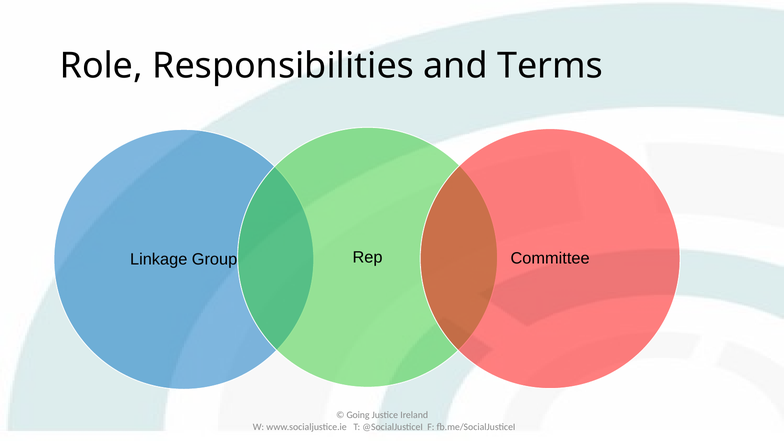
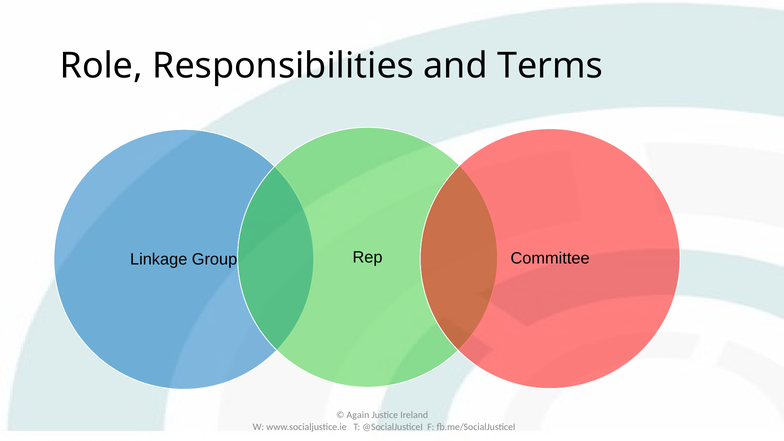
Going: Going -> Again (358, 415)
